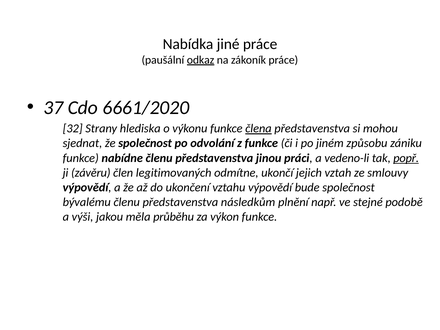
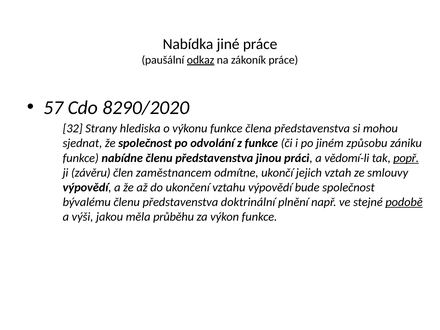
37: 37 -> 57 (53, 108)
6661/2020: 6661/2020 -> 8290/2020 (146, 108)
člena underline: present -> none (258, 129)
vedeno-li: vedeno-li -> vědomí-li (347, 158)
legitimovaných: legitimovaných -> zaměstnancem (174, 173)
následkům: následkům -> doktrinální (248, 202)
podobě underline: none -> present (404, 202)
